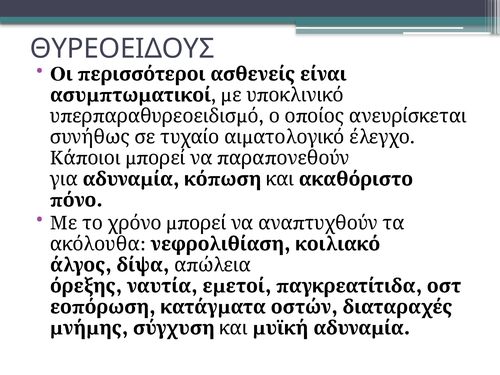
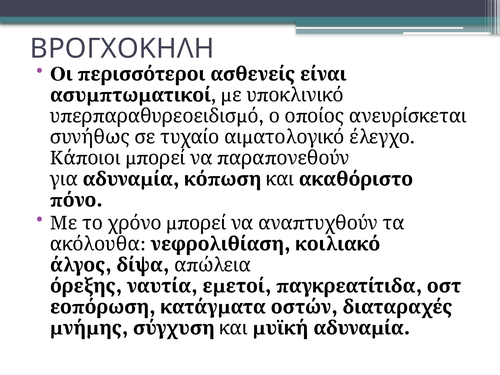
ΘΥΡΕΟΕΙΔΟΥΣ: ΘΥΡΕΟΕΙΔΟΥΣ -> ΒΡΟΓΧΟΚΗΛΗ (122, 49)
